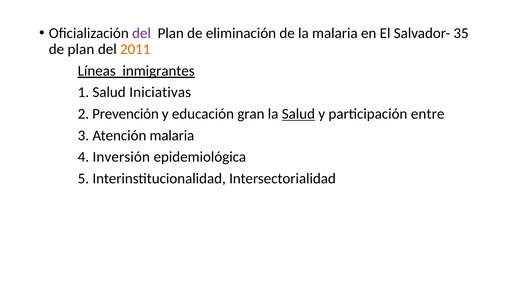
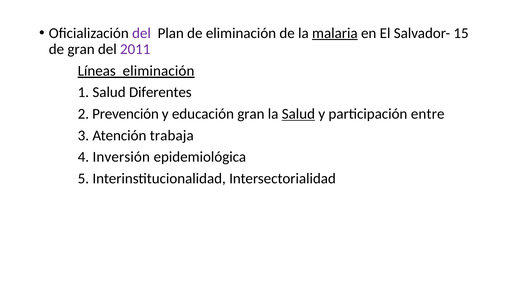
malaria underline: none -> present (335, 33)
35: 35 -> 15 (461, 33)
de plan: plan -> gran (81, 49)
2011 colour: orange -> purple (135, 49)
Líneas inmigrantes: inmigrantes -> eliminación (158, 71)
Iniciativas: Iniciativas -> Diferentes (160, 92)
Atención malaria: malaria -> trabaja (172, 135)
